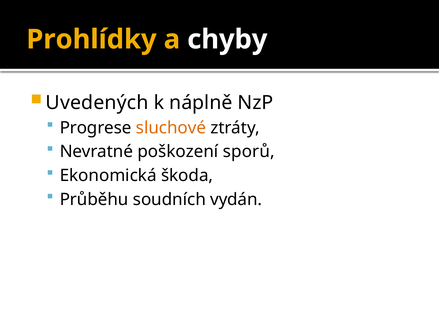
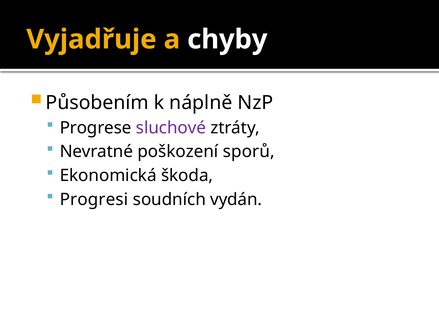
Prohlídky: Prohlídky -> Vyjadřuje (91, 39)
Uvedených: Uvedených -> Působením (97, 103)
sluchové colour: orange -> purple (171, 128)
Průběhu: Průběhu -> Progresi (94, 200)
